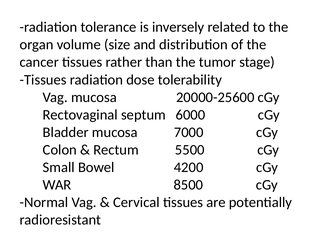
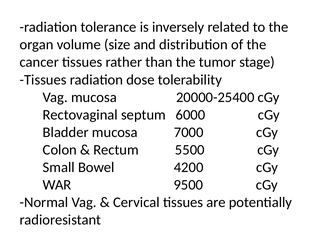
20000-25600: 20000-25600 -> 20000-25400 (215, 97)
8500: 8500 -> 9500 (188, 185)
